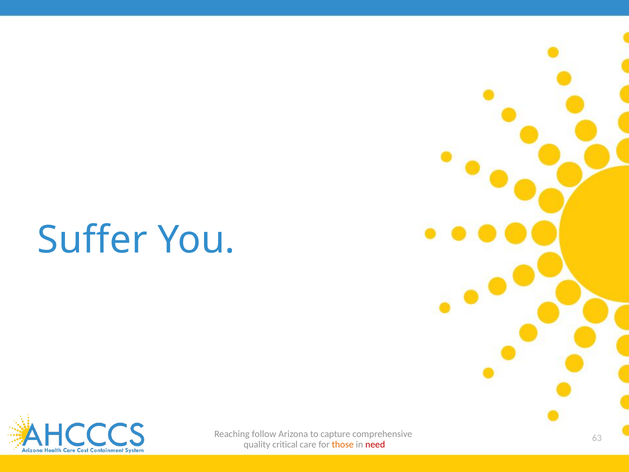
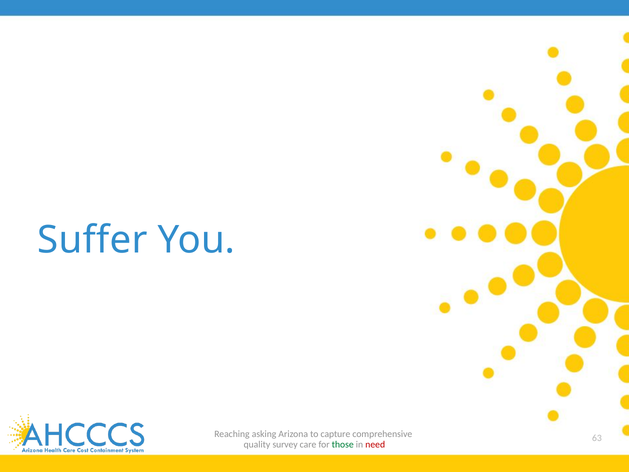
follow: follow -> asking (264, 434)
critical: critical -> survey (285, 444)
those colour: orange -> green (343, 444)
